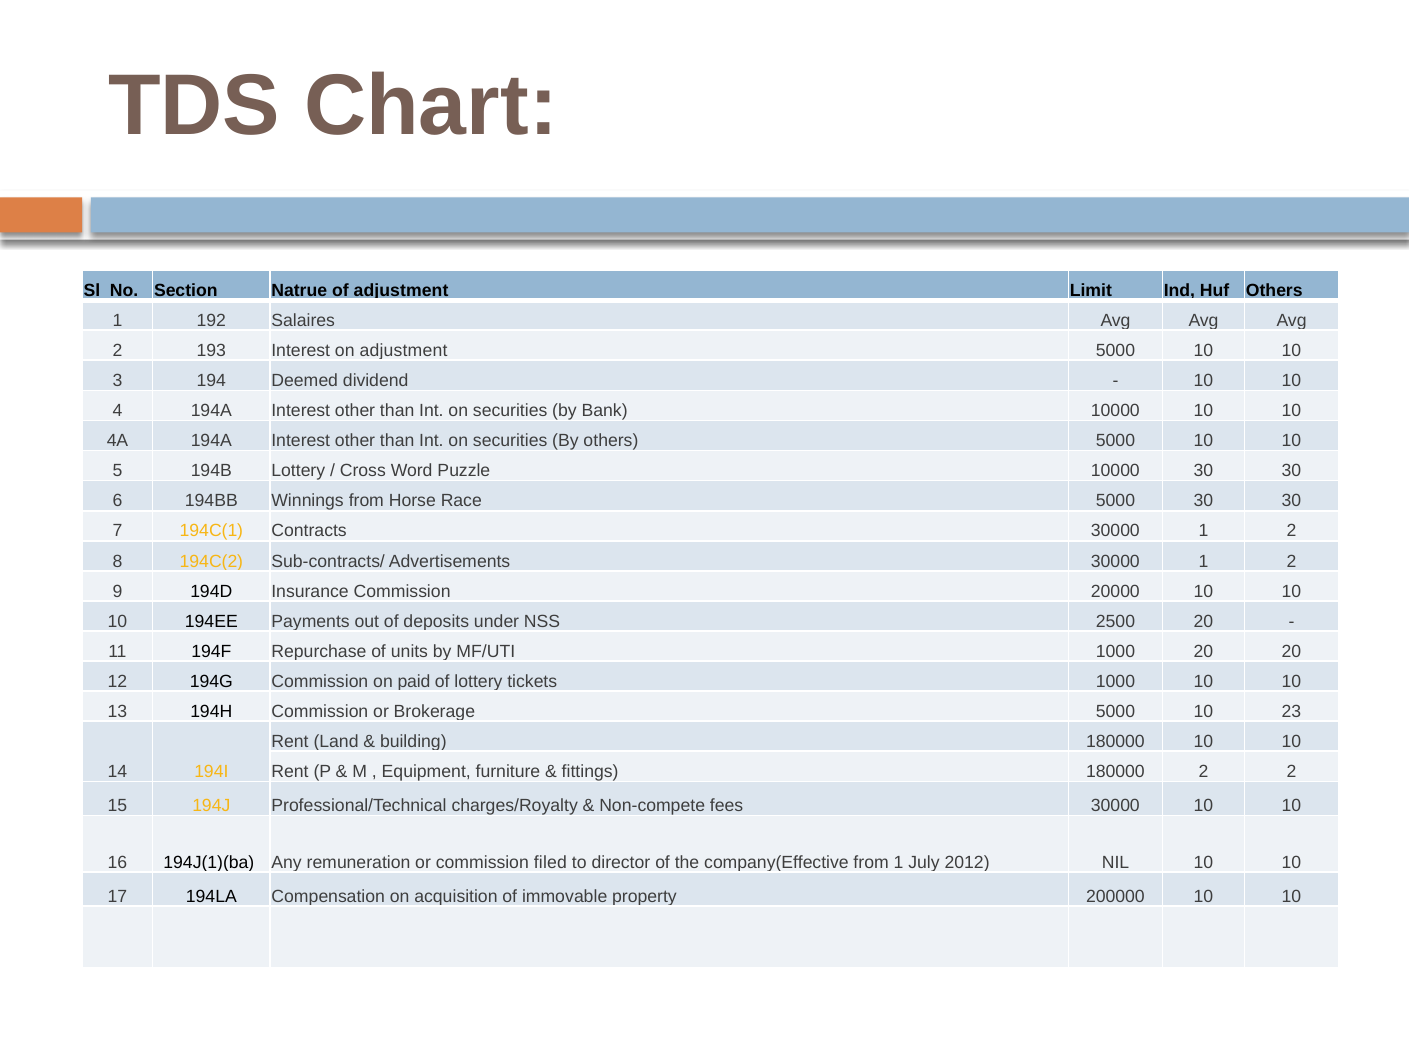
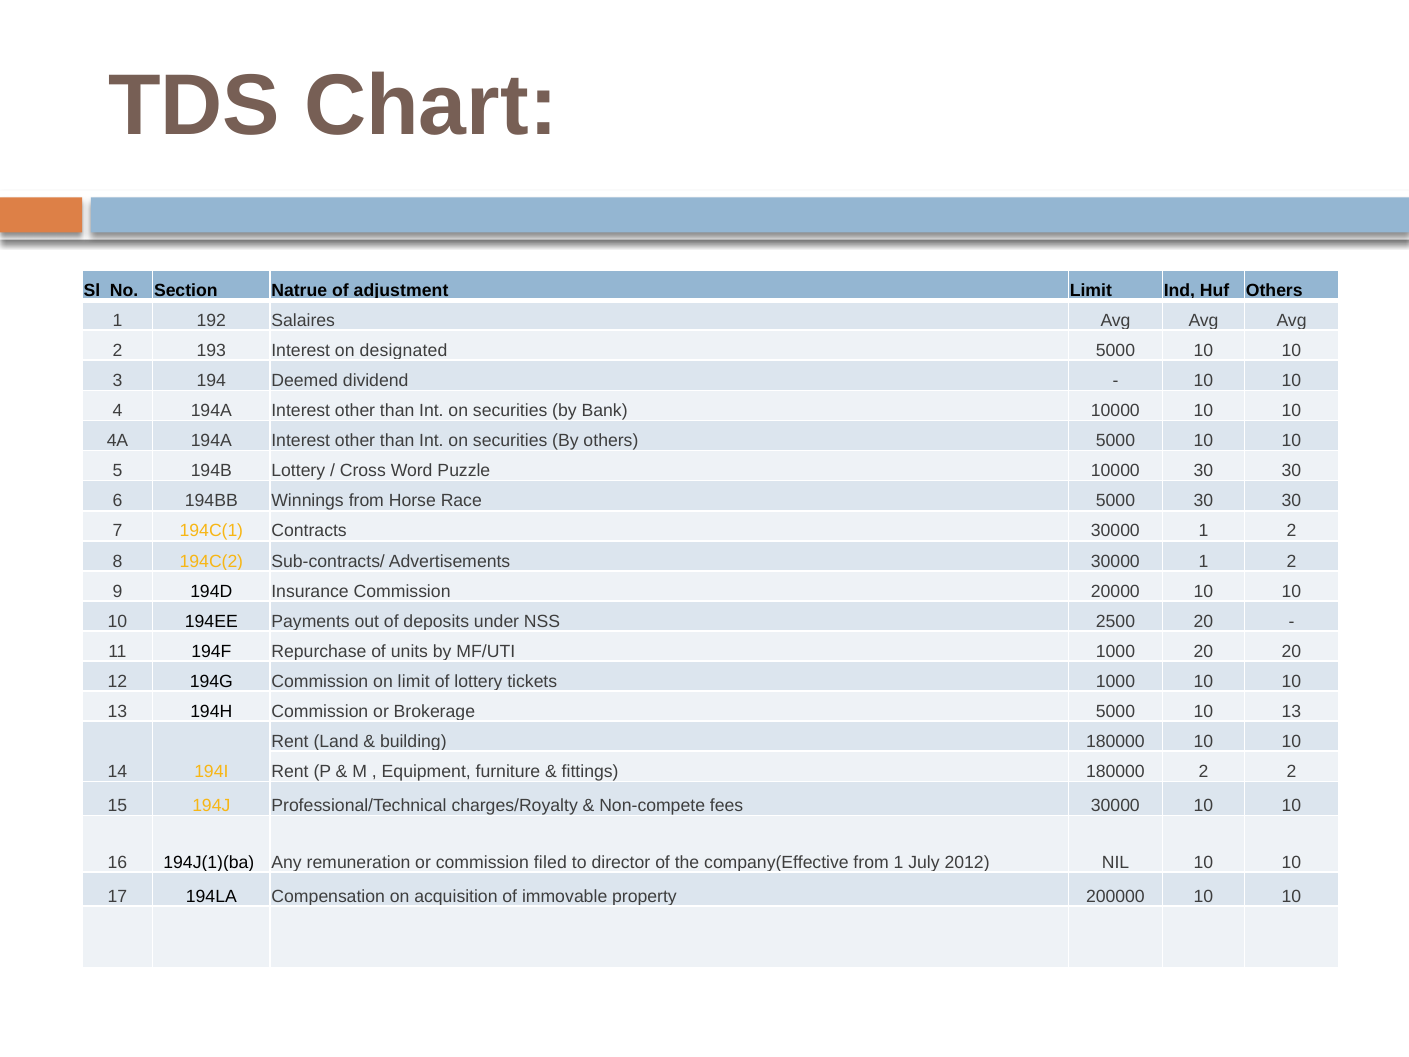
on adjustment: adjustment -> designated (404, 351)
on paid: paid -> limit (414, 681)
5000 10 23: 23 -> 13 (1292, 711)
